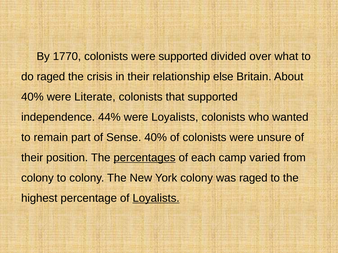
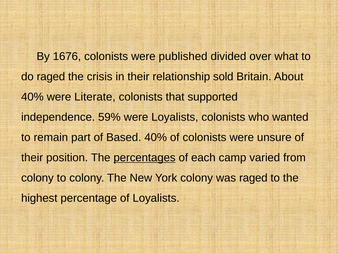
1770: 1770 -> 1676 (67, 57)
were supported: supported -> published (183, 57)
else: else -> sold (223, 77)
44%: 44% -> 59% (109, 117)
Sense: Sense -> Based (124, 138)
Loyalists underline: present -> none (156, 199)
